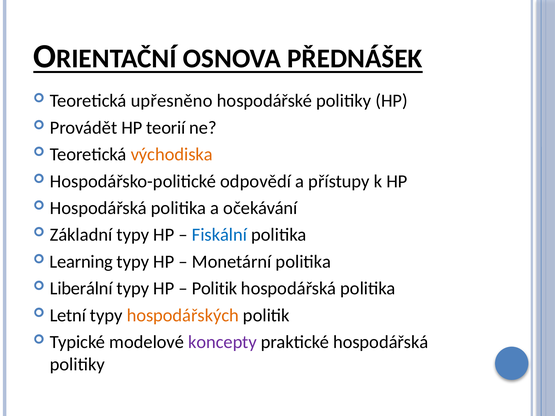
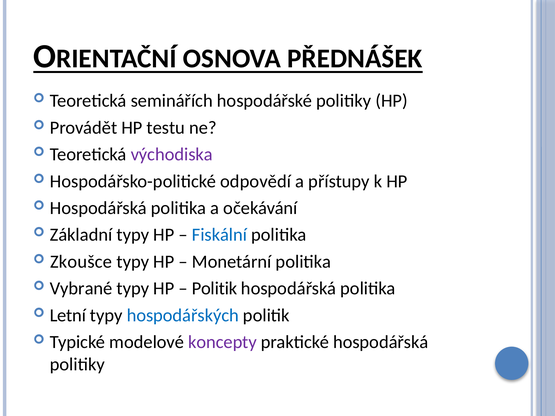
upřesněno: upřesněno -> seminářích (172, 101)
teorií: teorií -> testu (166, 128)
východiska colour: orange -> purple (172, 155)
Learning: Learning -> Zkoušce (81, 262)
Liberální: Liberální -> Vybrané (81, 289)
hospodářských colour: orange -> blue (183, 316)
